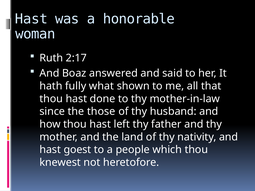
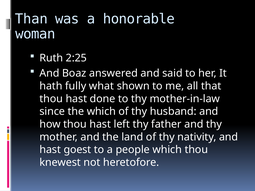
Hast: Hast -> Than (31, 19)
2:17: 2:17 -> 2:25 (76, 58)
the those: those -> which (101, 112)
